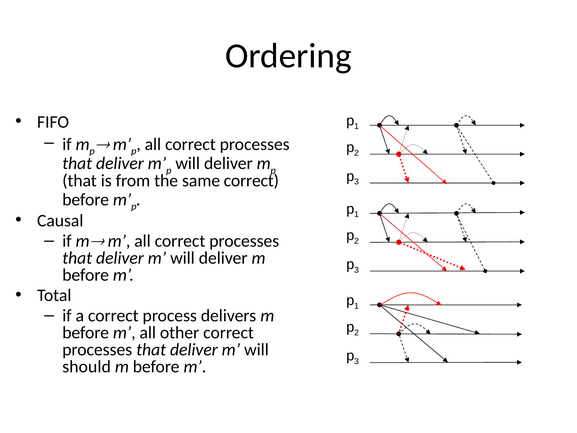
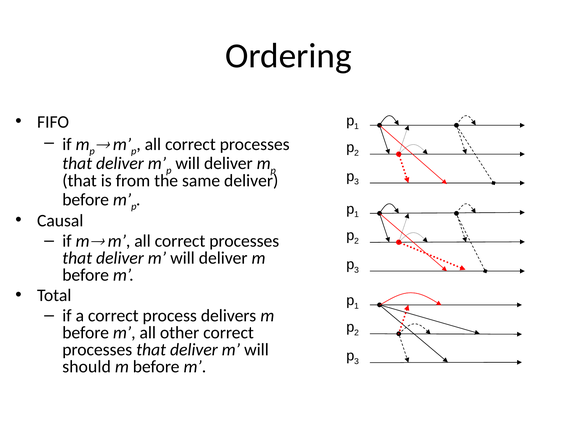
same correct: correct -> deliver (251, 181)
